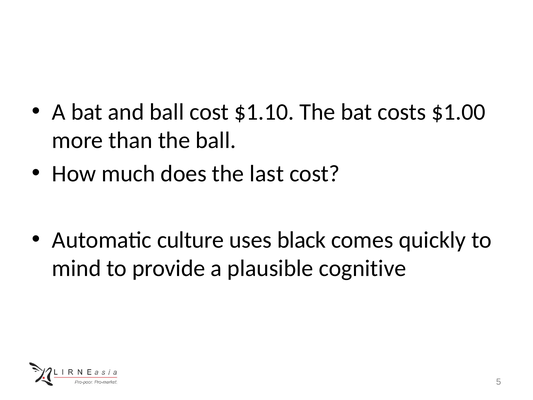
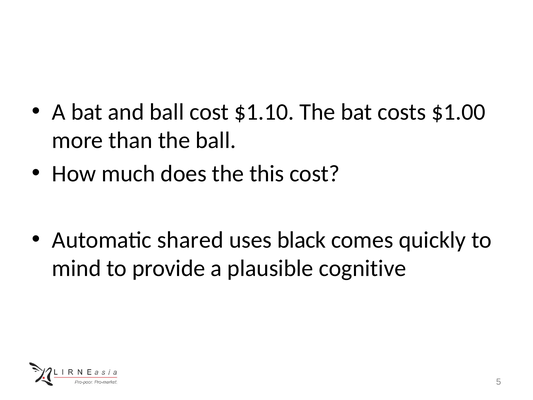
last: last -> this (267, 173)
culture: culture -> shared (190, 240)
